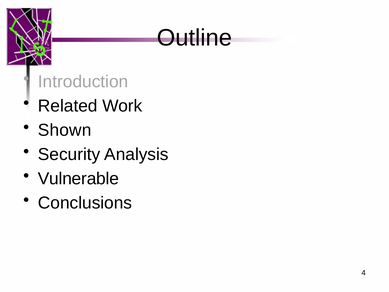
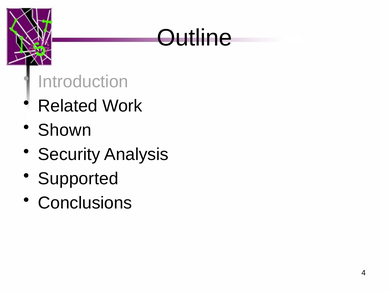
Vulnerable: Vulnerable -> Supported (78, 178)
